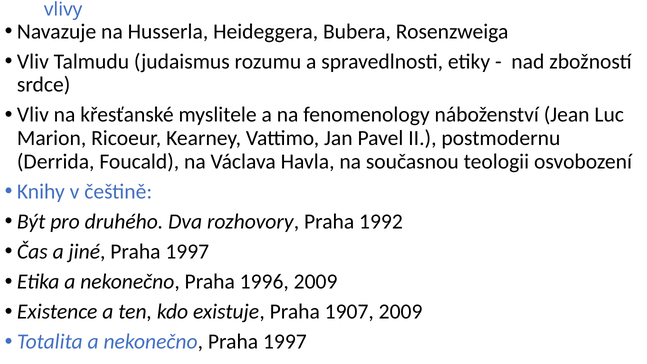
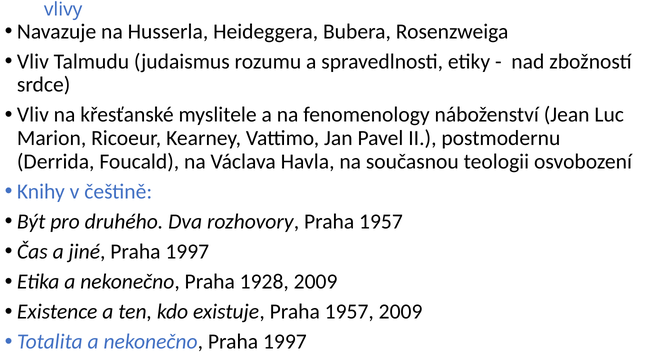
rozhovory Praha 1992: 1992 -> 1957 (381, 222)
1996: 1996 -> 1928 (264, 282)
existuje Praha 1907: 1907 -> 1957 (349, 312)
